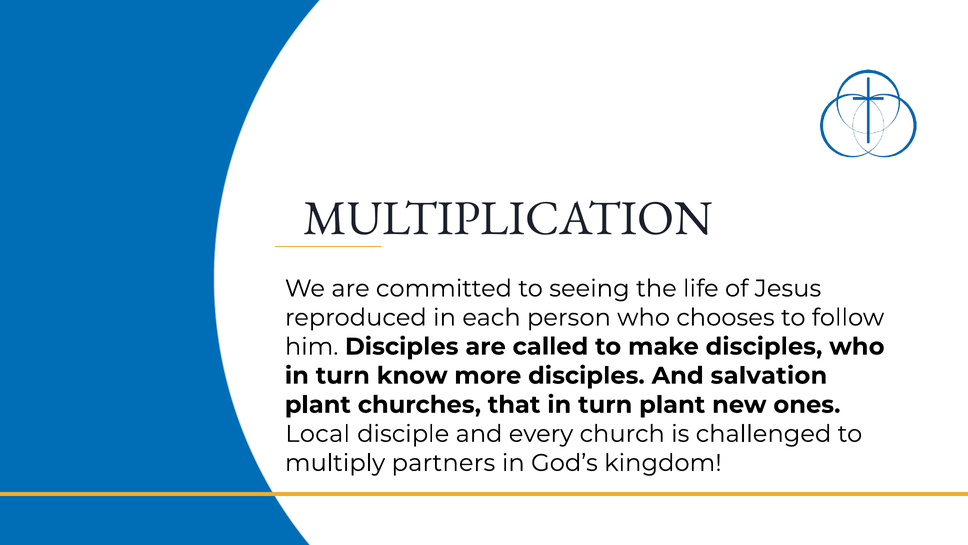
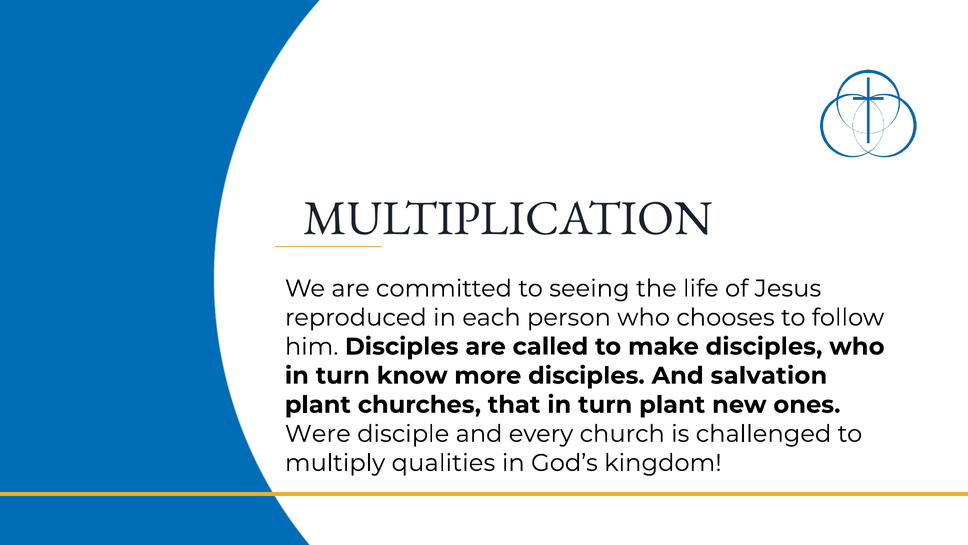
Local: Local -> Were (318, 433)
partners: partners -> qualities (443, 463)
